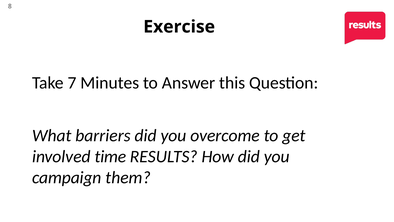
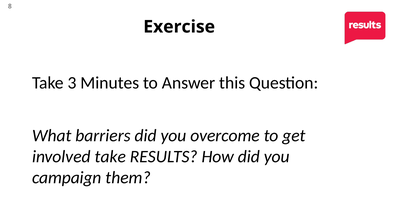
7: 7 -> 3 (72, 83)
involved time: time -> take (110, 156)
